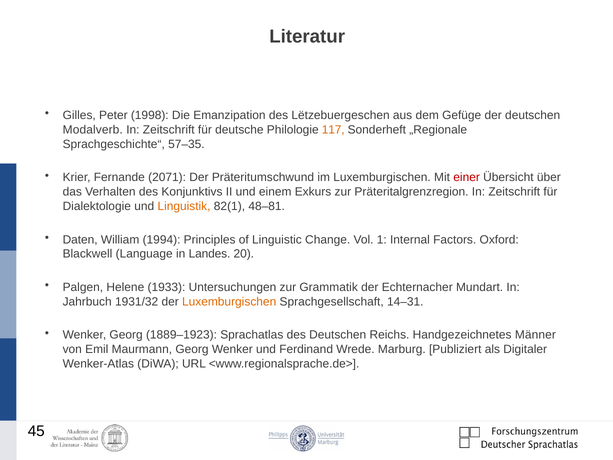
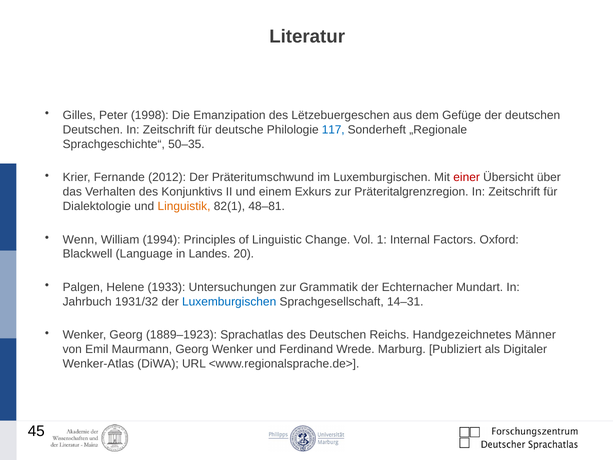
Modalverb: Modalverb -> Deutschen (93, 130)
117 colour: orange -> blue (333, 130)
57–35: 57–35 -> 50–35 (186, 144)
2071: 2071 -> 2012 (167, 177)
Daten: Daten -> Wenn (80, 239)
Luxemburgischen colour: orange -> blue (229, 301)
